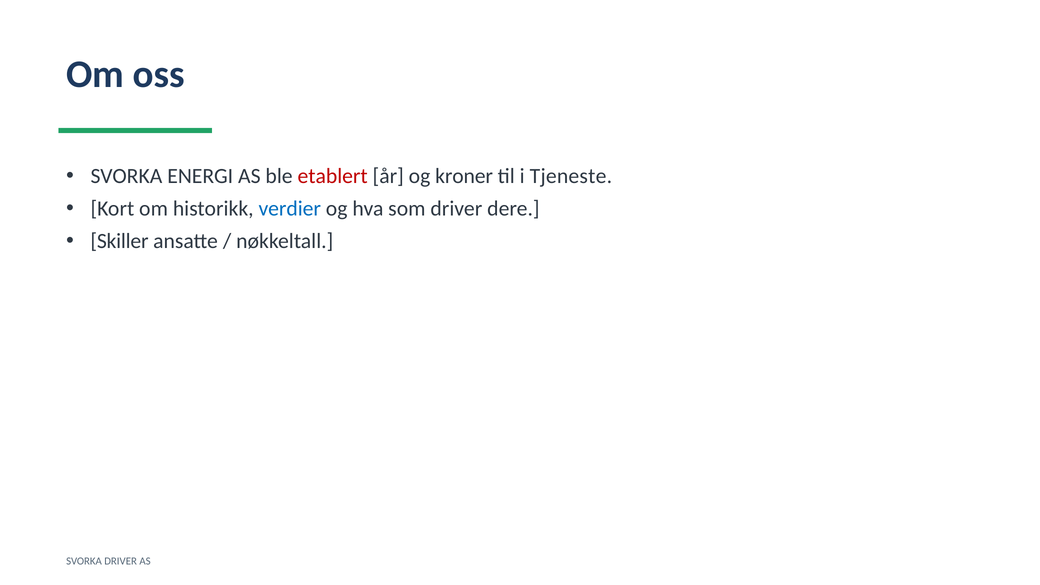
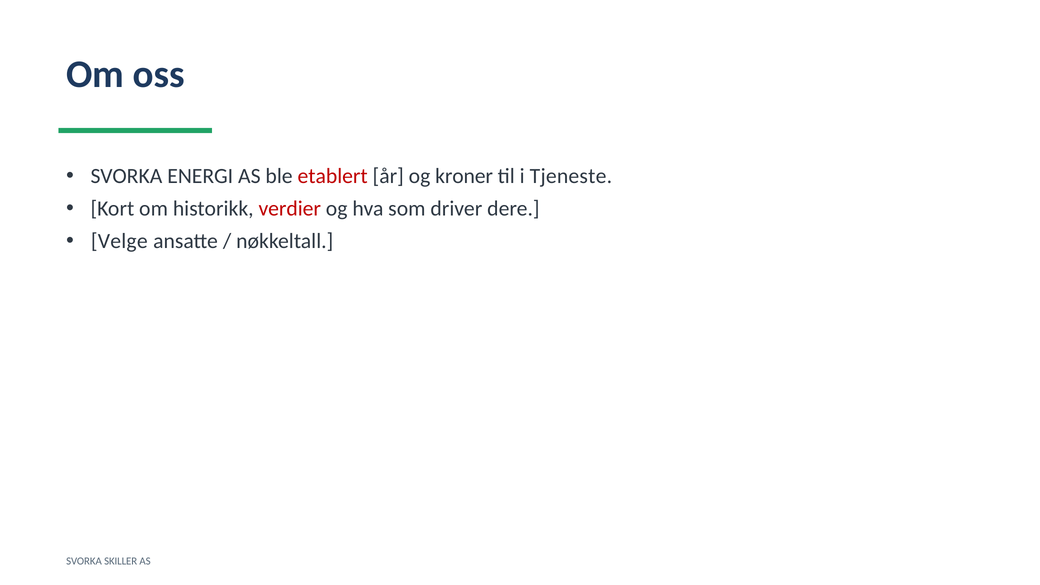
verdier colour: blue -> red (290, 209)
Skiller: Skiller -> Velge (119, 241)
SVORKA DRIVER: DRIVER -> SKILLER (121, 561)
